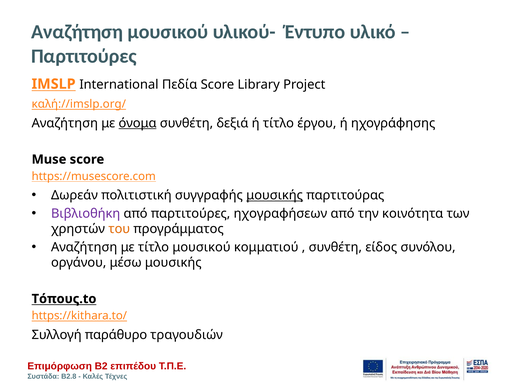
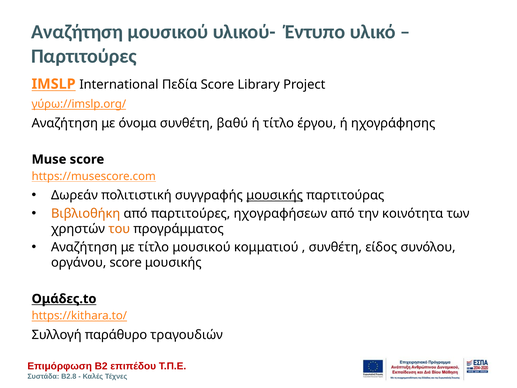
καλή://imslp.org/: καλή://imslp.org/ -> γύρω://imslp.org/ (79, 104)
όνομα underline: present -> none (138, 123)
δεξιά: δεξιά -> βαθύ (232, 123)
Βιβλιοθήκη colour: purple -> orange (86, 213)
οργάνου μέσω: μέσω -> score (126, 262)
Τόπους.to: Τόπους.to -> Ομάδες.to (64, 299)
